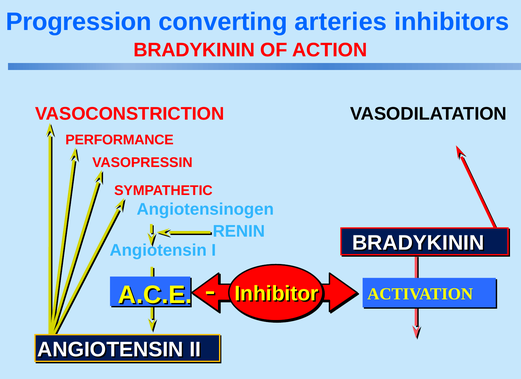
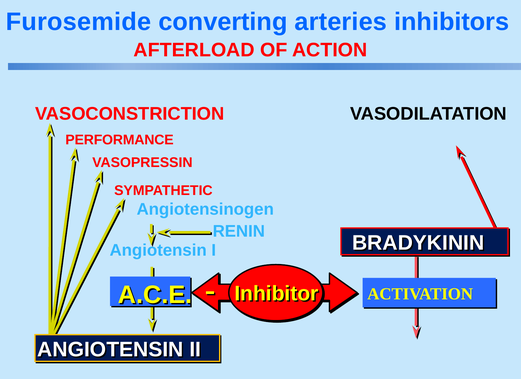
Progression: Progression -> Furosemide (78, 22)
BRADYKININ: BRADYKININ -> AFTERLOAD (194, 50)
